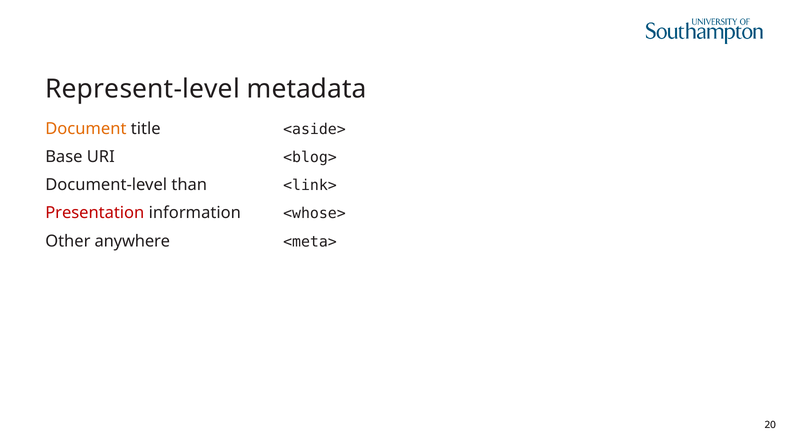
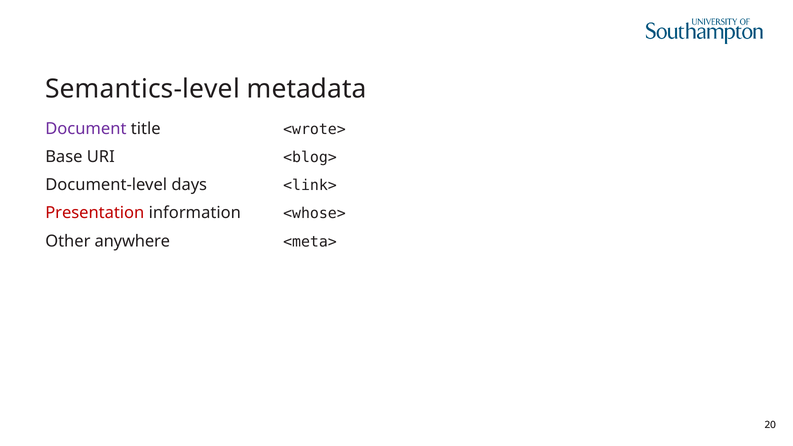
Represent-level: Represent-level -> Semantics-level (143, 89)
Document colour: orange -> purple (86, 129)
<aside>: <aside> -> <wrote> (314, 129)
than: than -> days (189, 185)
